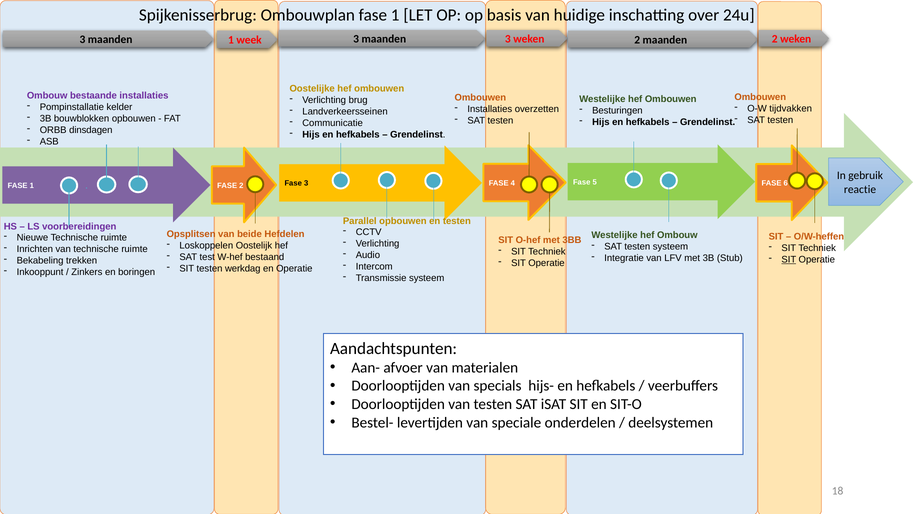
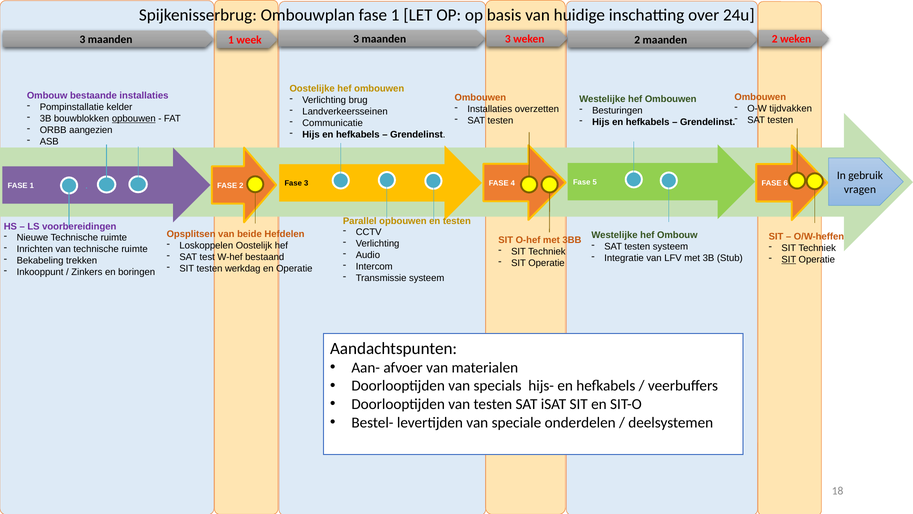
opbouwen underline: none -> present (134, 118)
dinsdagen: dinsdagen -> aangezien (91, 130)
reactie: reactie -> vragen (860, 189)
